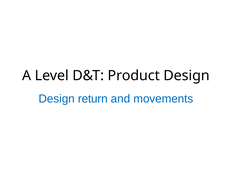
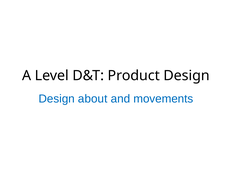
return: return -> about (93, 99)
